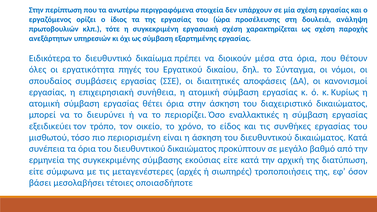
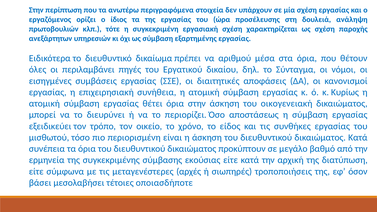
διοικούν: διοικούν -> αριθμού (235, 58)
εργατικότητα: εργατικότητα -> περιλαμβάνει (88, 70)
σπουδαίος: σπουδαίος -> εισηγμένες (50, 81)
διαχειριστικό: διαχειριστικό -> οικογενειακή (287, 104)
εναλλακτικές: εναλλακτικές -> αποστάσεως (254, 115)
